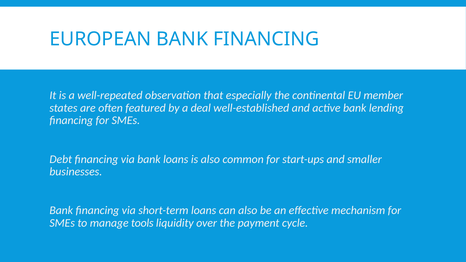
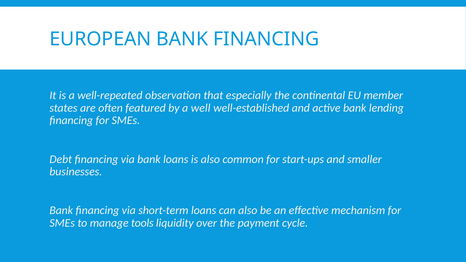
deal: deal -> well (201, 108)
